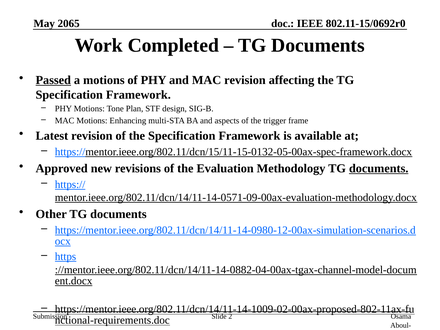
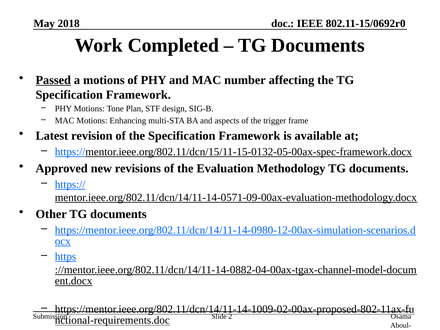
2065: 2065 -> 2018 (69, 24)
MAC revision: revision -> number (245, 80)
documents underline: present -> none (379, 168)
